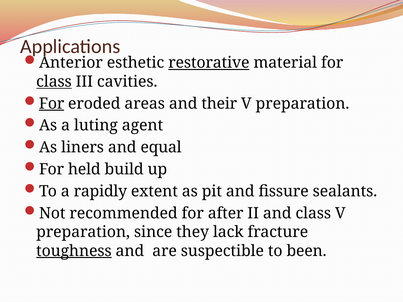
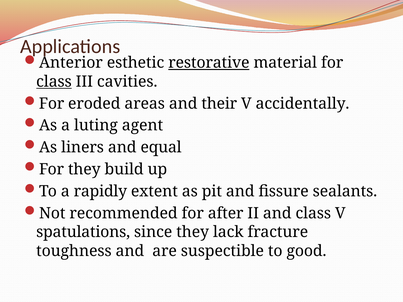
For underline: present -> none (52, 104)
preparation: preparation -> accidentally (303, 104)
For held: held -> they (84, 170)
preparation: preparation -> spatulations (83, 232)
toughness underline: present -> none (74, 251)
been: been -> good (307, 251)
